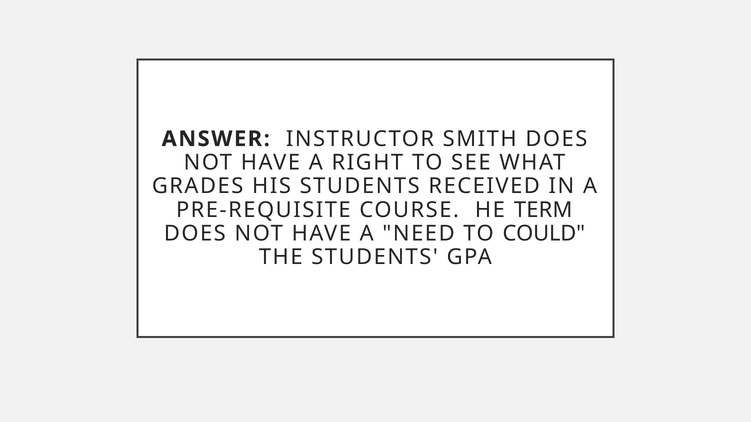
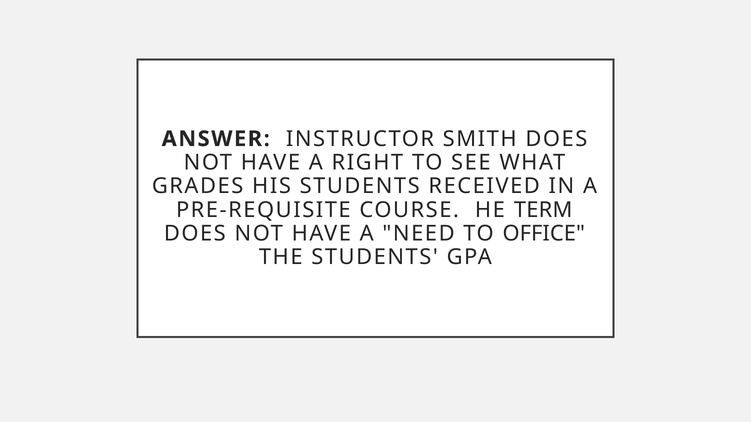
COULD: COULD -> OFFICE (544, 234)
